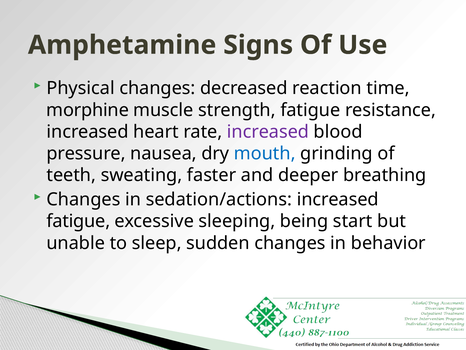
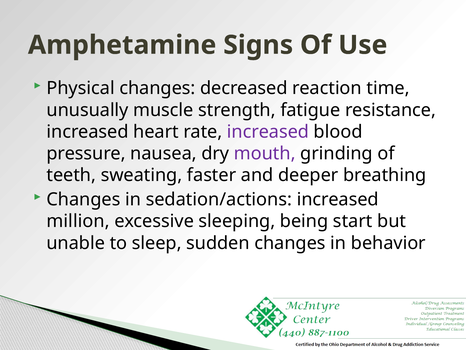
morphine: morphine -> unusually (88, 110)
mouth colour: blue -> purple (265, 153)
fatigue: fatigue -> million (78, 221)
